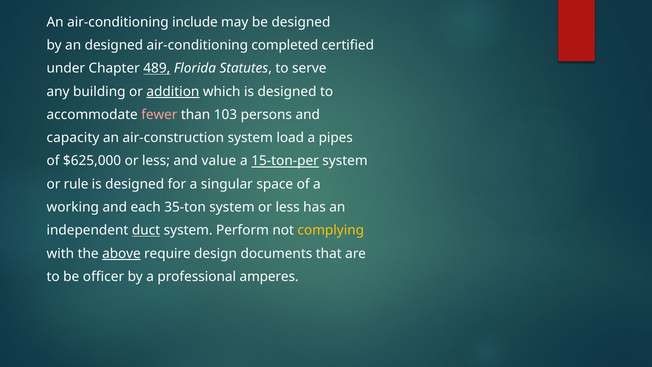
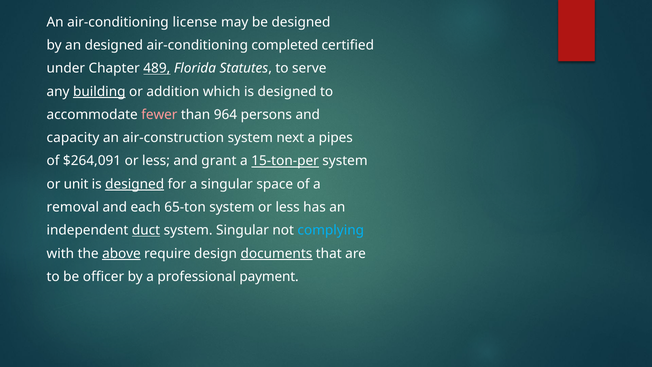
include: include -> license (195, 22)
building underline: none -> present (99, 92)
addition underline: present -> none (173, 92)
103: 103 -> 964 (225, 115)
load: load -> next (290, 138)
$625,000: $625,000 -> $264,091 (92, 161)
value: value -> grant (219, 161)
rule: rule -> unit (76, 184)
designed underline: none -> present (135, 184)
working: working -> removal (73, 207)
35-ton: 35-ton -> 65-ton (185, 207)
system Perform: Perform -> Singular (242, 230)
complying colour: yellow -> light blue (331, 230)
documents underline: none -> present (276, 253)
amperes: amperes -> payment (269, 276)
